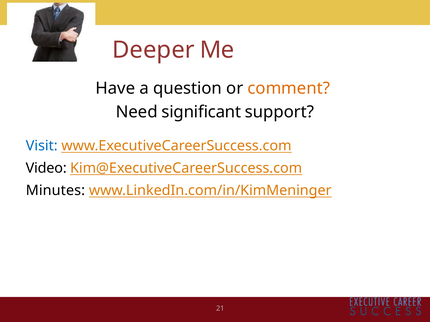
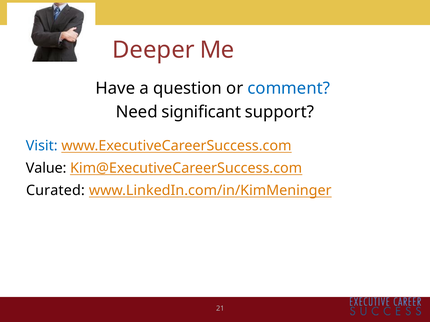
comment colour: orange -> blue (289, 89)
Video: Video -> Value (46, 168)
Minutes: Minutes -> Curated (55, 191)
